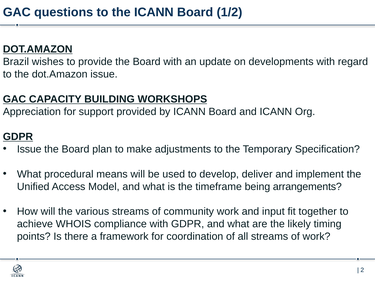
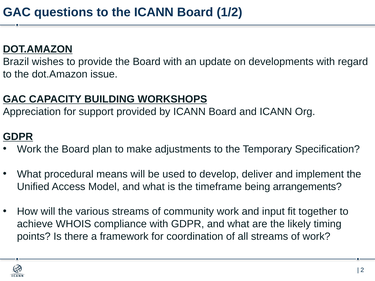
Issue: Issue -> Work (29, 149)
